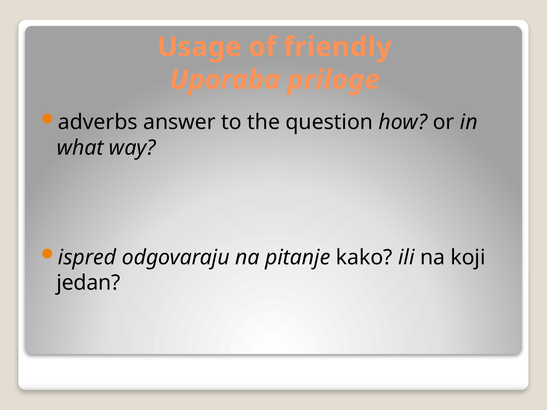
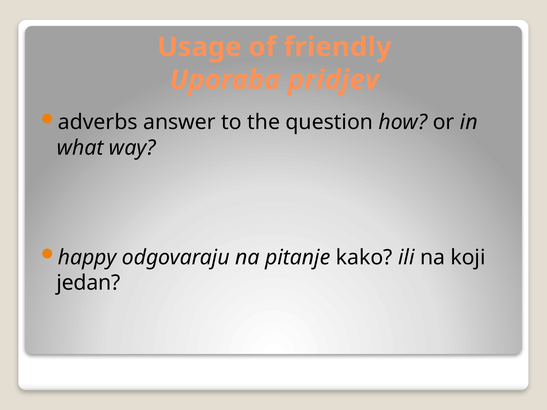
priloge: priloge -> pridjev (333, 80)
ispred: ispred -> happy (87, 258)
